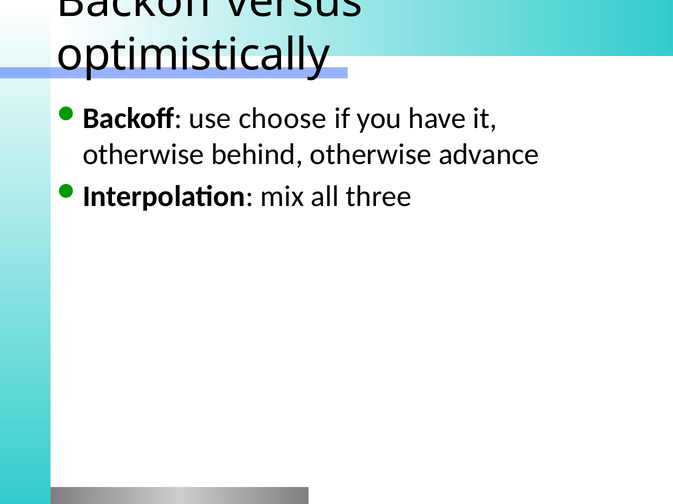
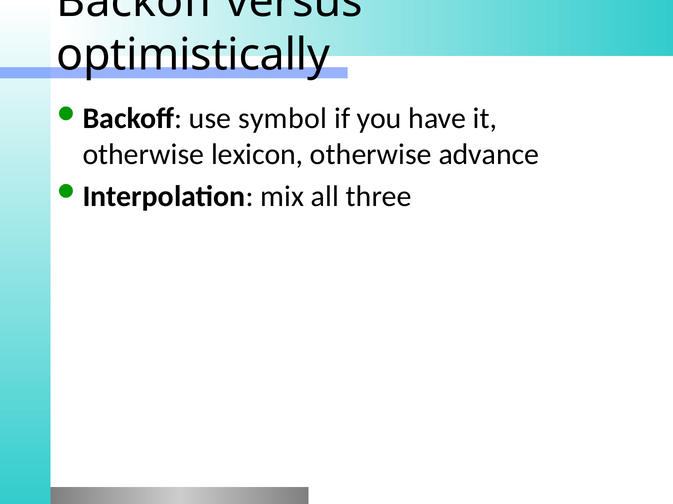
choose: choose -> symbol (283, 119)
behind: behind -> lexicon (257, 155)
